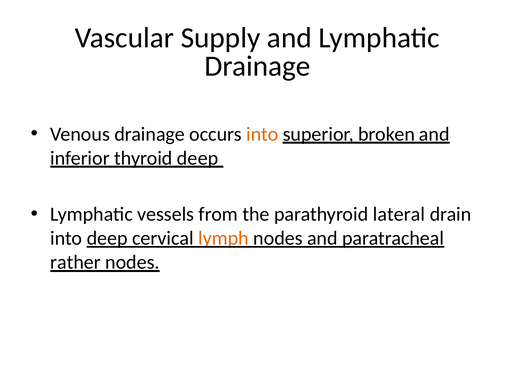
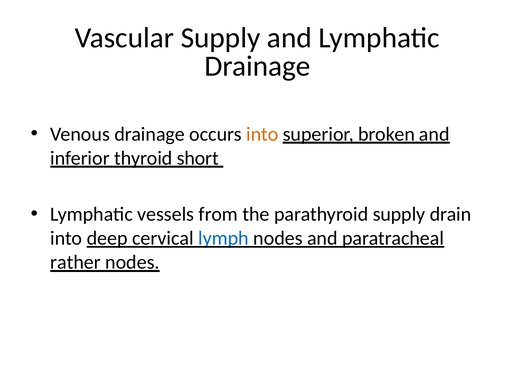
thyroid deep: deep -> short (198, 158)
parathyroid lateral: lateral -> supply (399, 214)
lymph colour: orange -> blue (223, 238)
